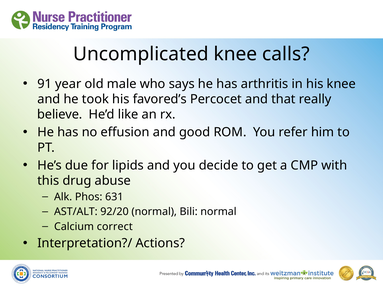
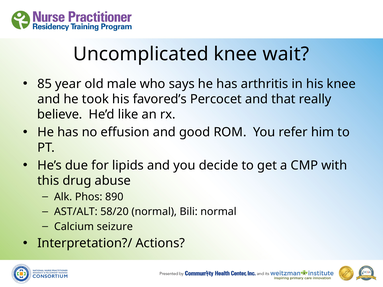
calls: calls -> wait (286, 54)
91: 91 -> 85 (45, 84)
631: 631 -> 890 (114, 197)
92/20: 92/20 -> 58/20 (115, 212)
correct: correct -> seizure (115, 227)
